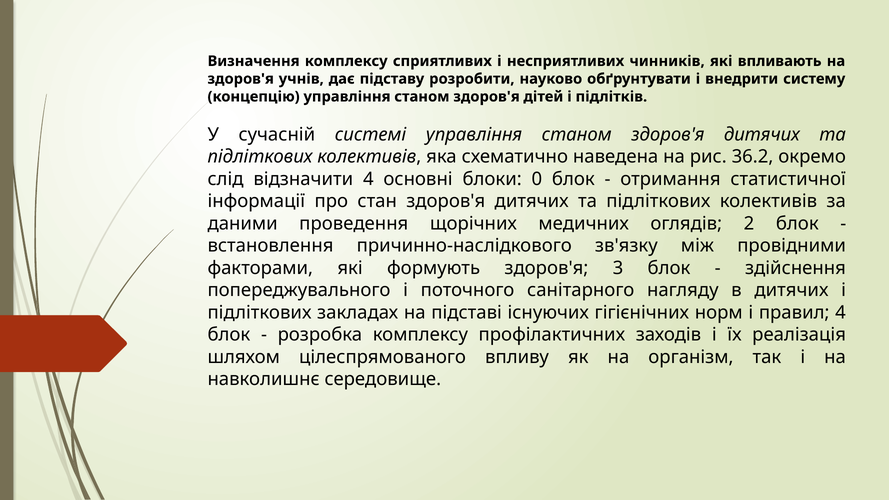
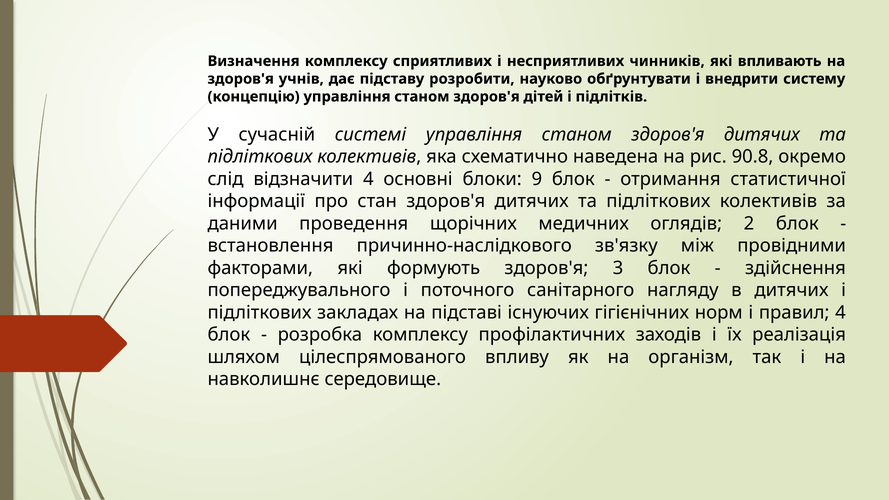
36.2: 36.2 -> 90.8 (752, 157)
0: 0 -> 9 (537, 179)
